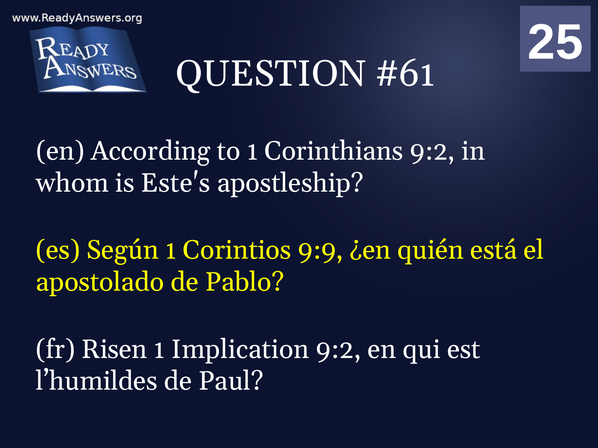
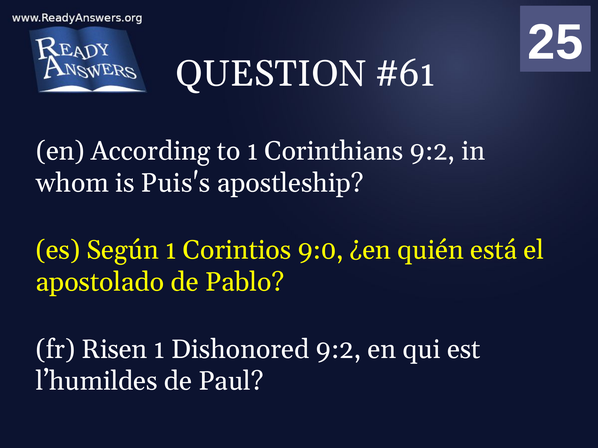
Este's: Este's -> Puis's (176, 183)
9:9: 9:9 -> 9:0 (321, 250)
Implication: Implication -> Dishonored (240, 350)
